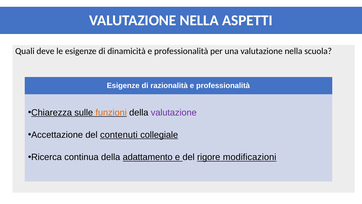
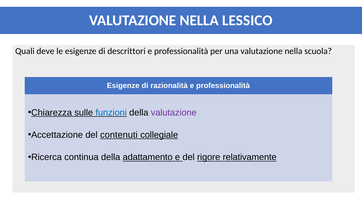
ASPETTI: ASPETTI -> LESSICO (247, 20)
dinamicità: dinamicità -> descrittori (126, 51)
funzioni colour: orange -> blue (111, 112)
modificazioni: modificazioni -> relativamente (250, 157)
